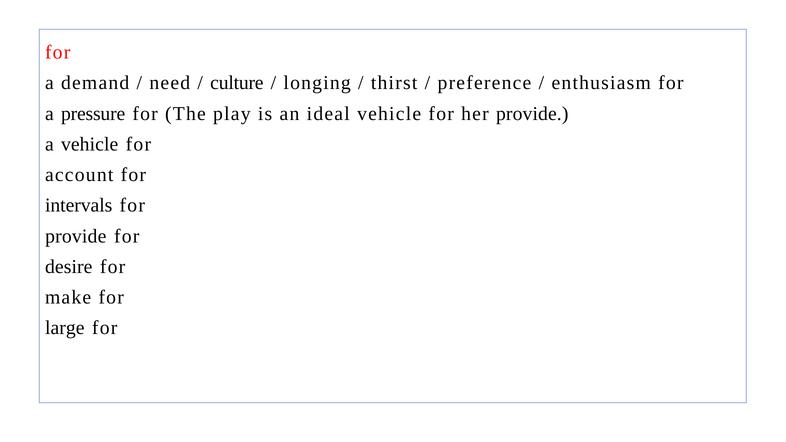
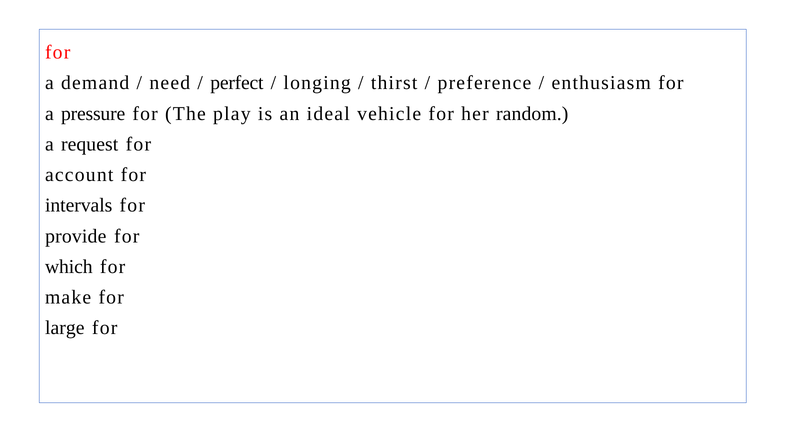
culture: culture -> perfect (237, 83)
her provide: provide -> random (532, 114)
a vehicle: vehicle -> request (90, 144)
desire: desire -> which (69, 267)
